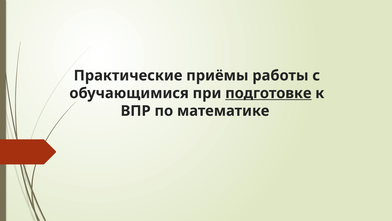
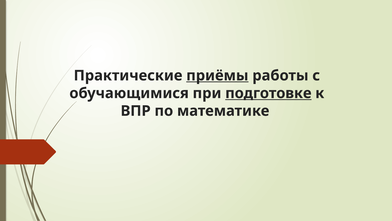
приёмы underline: none -> present (217, 75)
